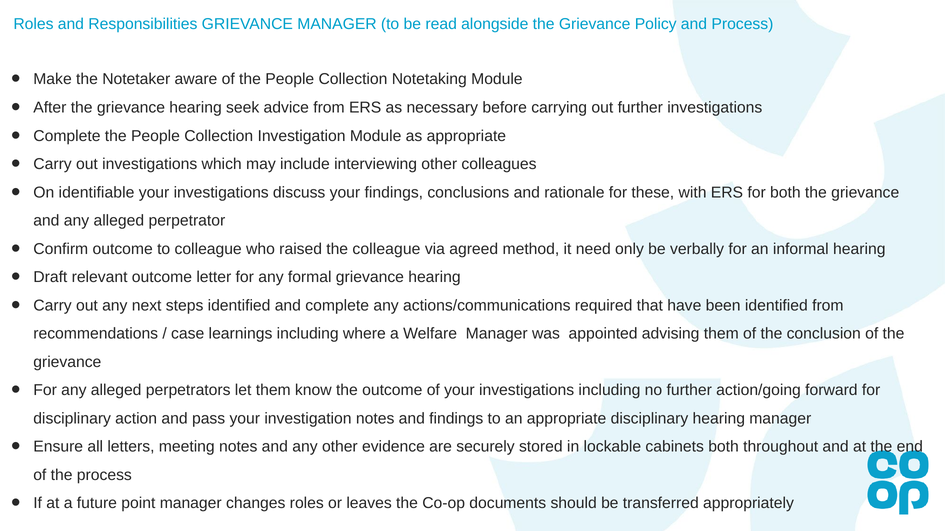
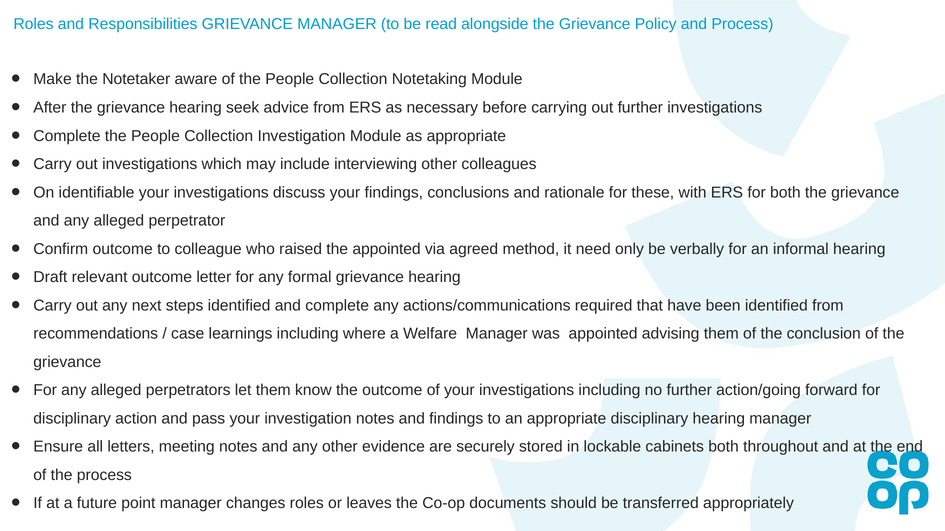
the colleague: colleague -> appointed (387, 249)
